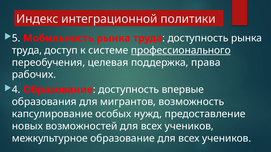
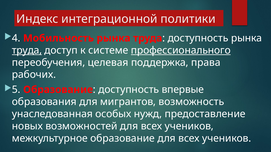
5: 5 -> 4 (16, 38)
труда underline: none -> present (27, 50)
4: 4 -> 5 (16, 90)
капсулирование: капсулирование -> унаследованная (52, 114)
